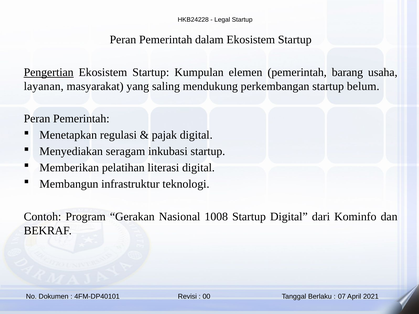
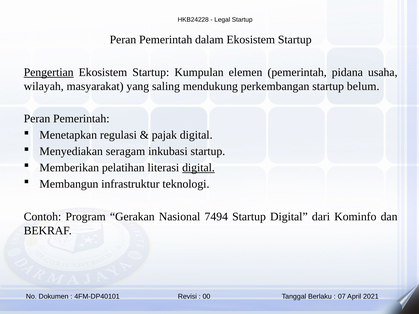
barang: barang -> pidana (347, 72)
layanan: layanan -> wilayah (44, 86)
digital underline: none -> present (198, 168)
1008: 1008 -> 7494 (216, 217)
